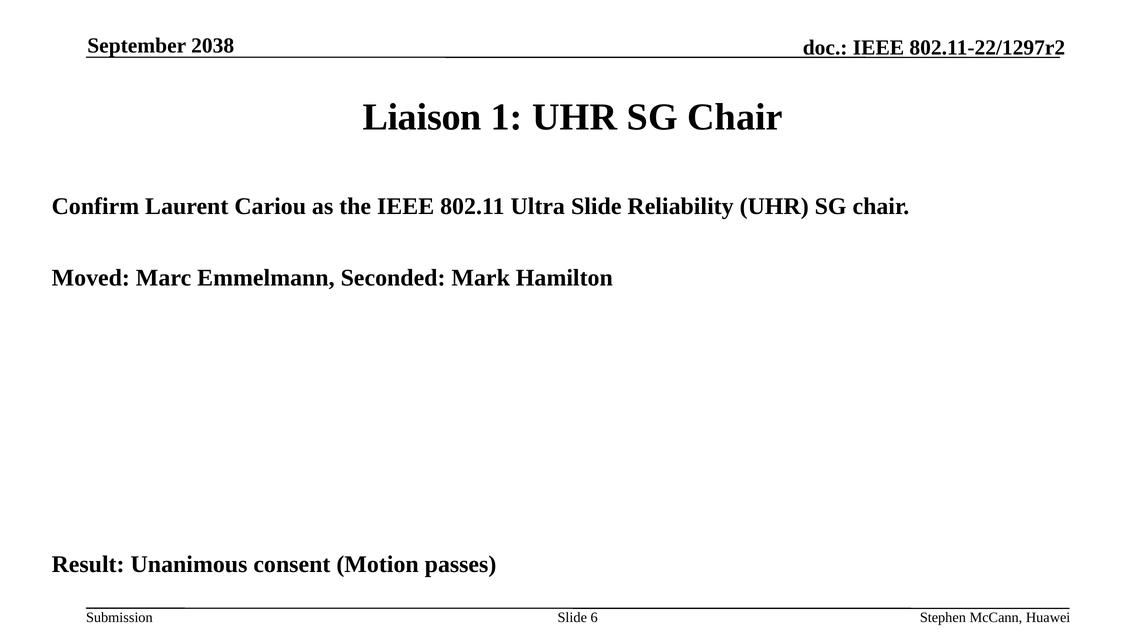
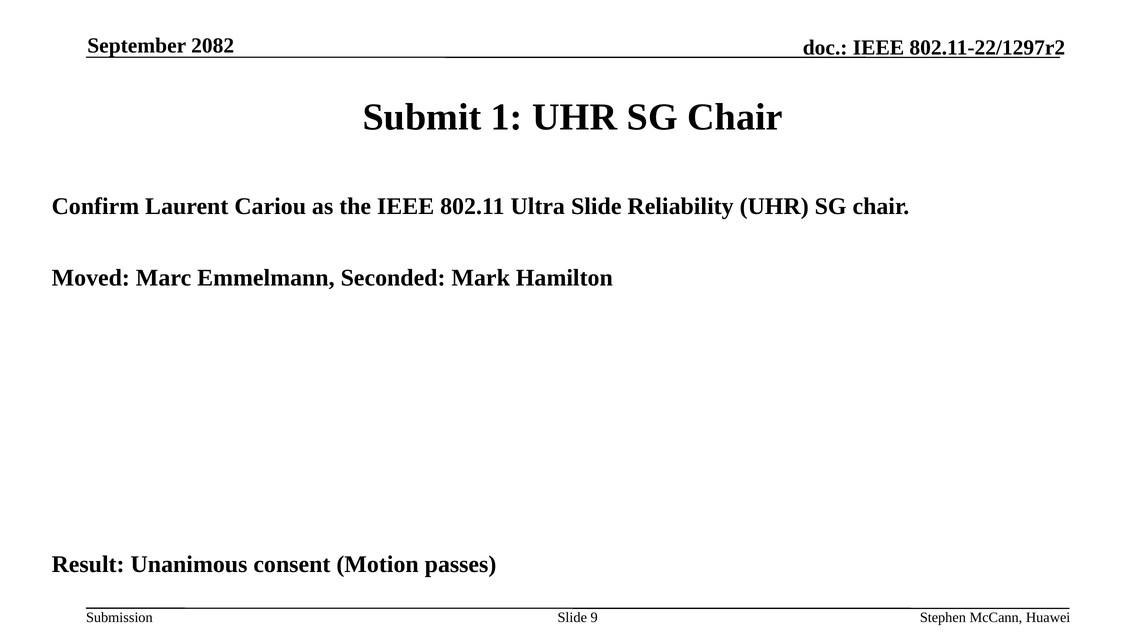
2038: 2038 -> 2082 (213, 46)
Liaison: Liaison -> Submit (422, 117)
6: 6 -> 9 (594, 618)
